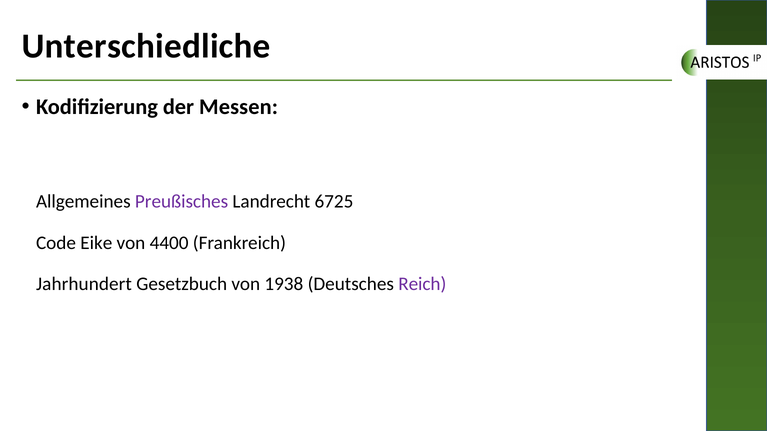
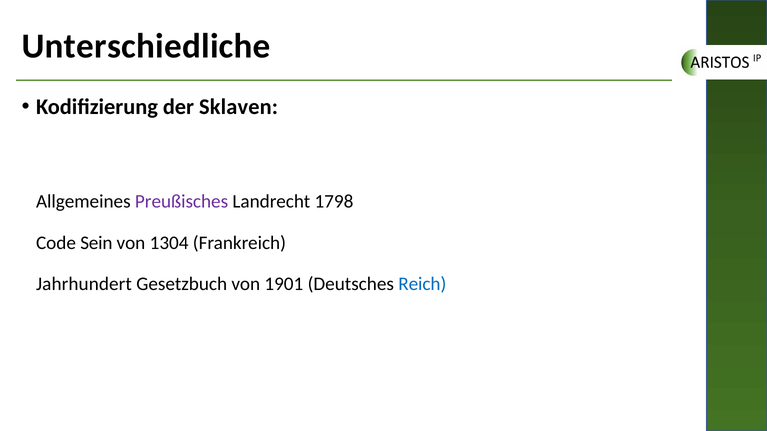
Messen: Messen -> Sklaven (239, 107)
6725: 6725 -> 1798 (334, 202)
Eike: Eike -> Sein (96, 243)
4400: 4400 -> 1304 (169, 243)
1938: 1938 -> 1901 (284, 284)
Reich colour: purple -> blue (422, 284)
